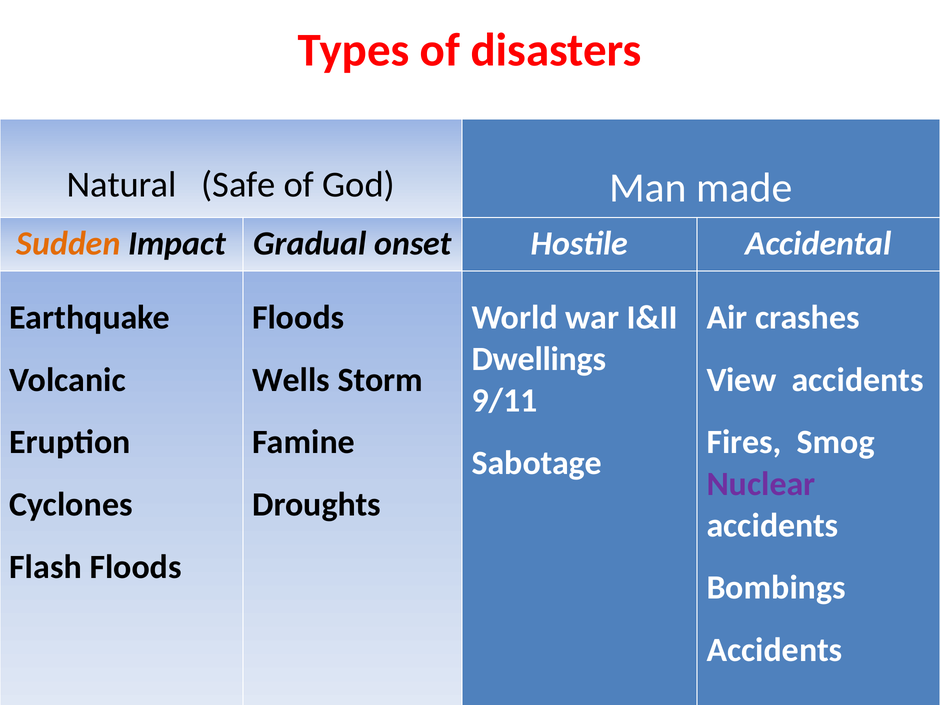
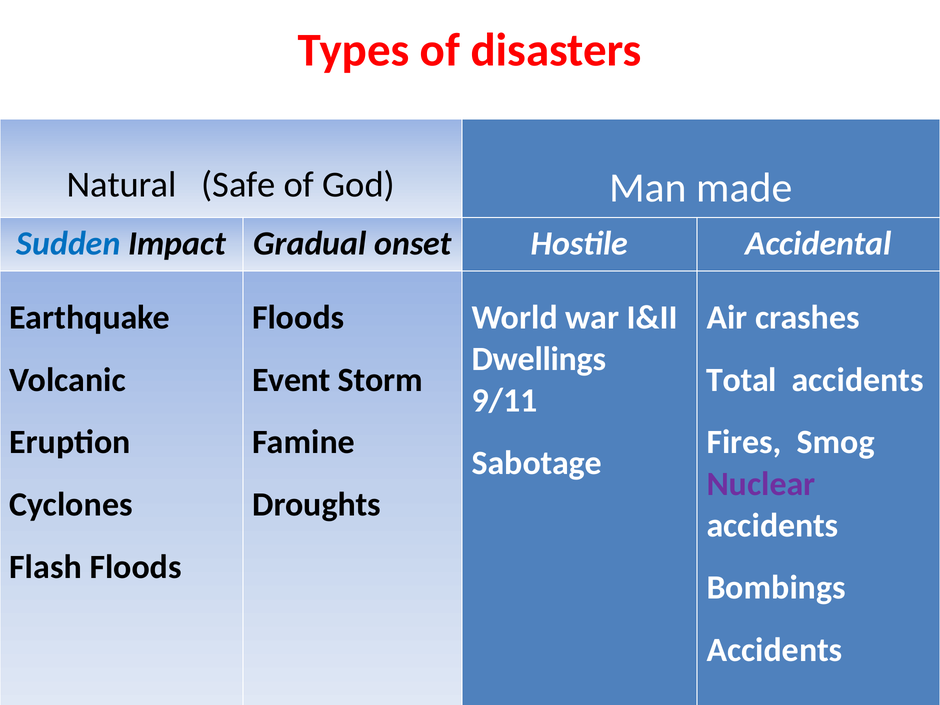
Sudden colour: orange -> blue (68, 244)
Wells: Wells -> Event (291, 380)
View: View -> Total (742, 380)
